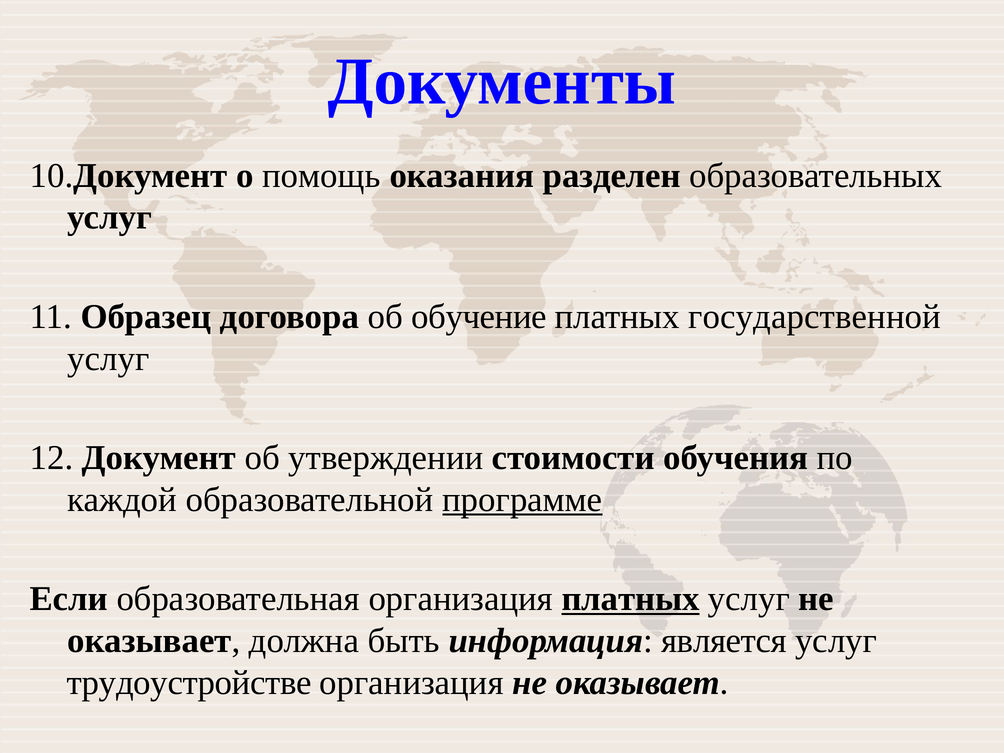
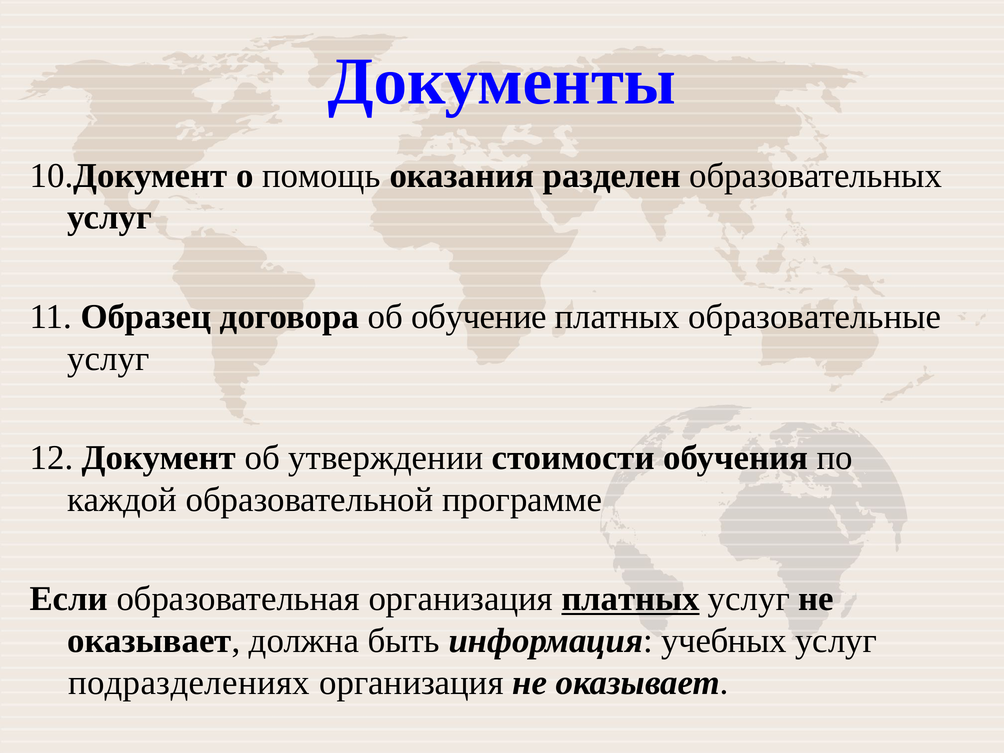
государственной: государственной -> образовательные (815, 317)
программе underline: present -> none (522, 500)
является: является -> учебных (724, 641)
трудоустройстве: трудоустройстве -> подразделениях (189, 683)
